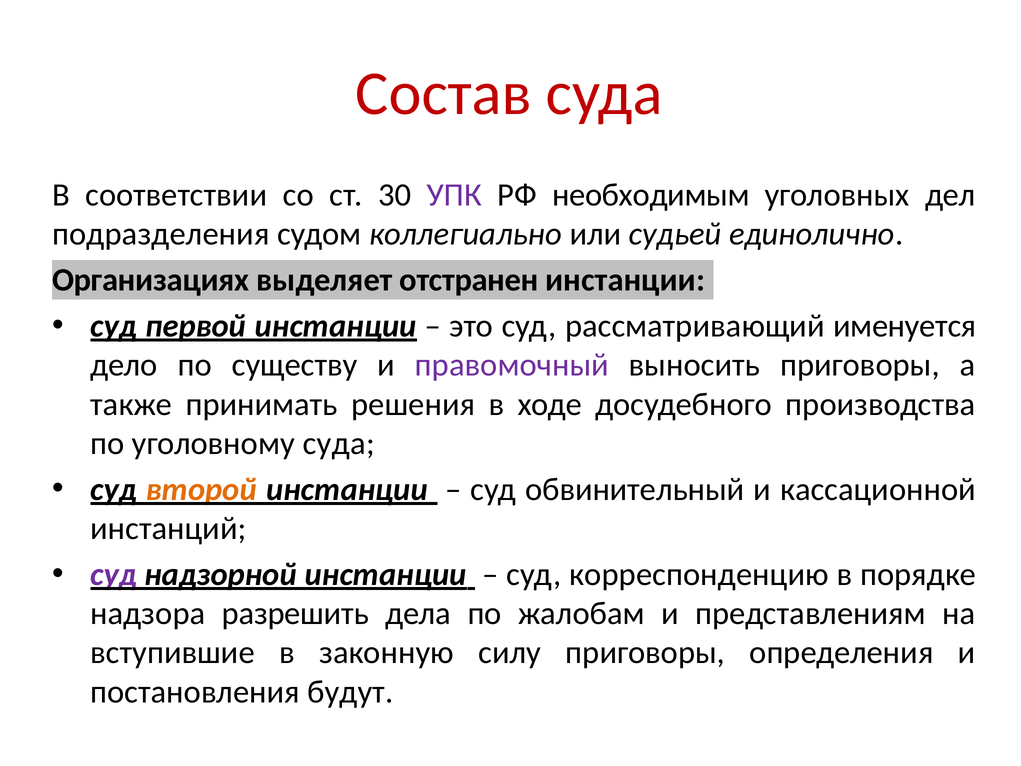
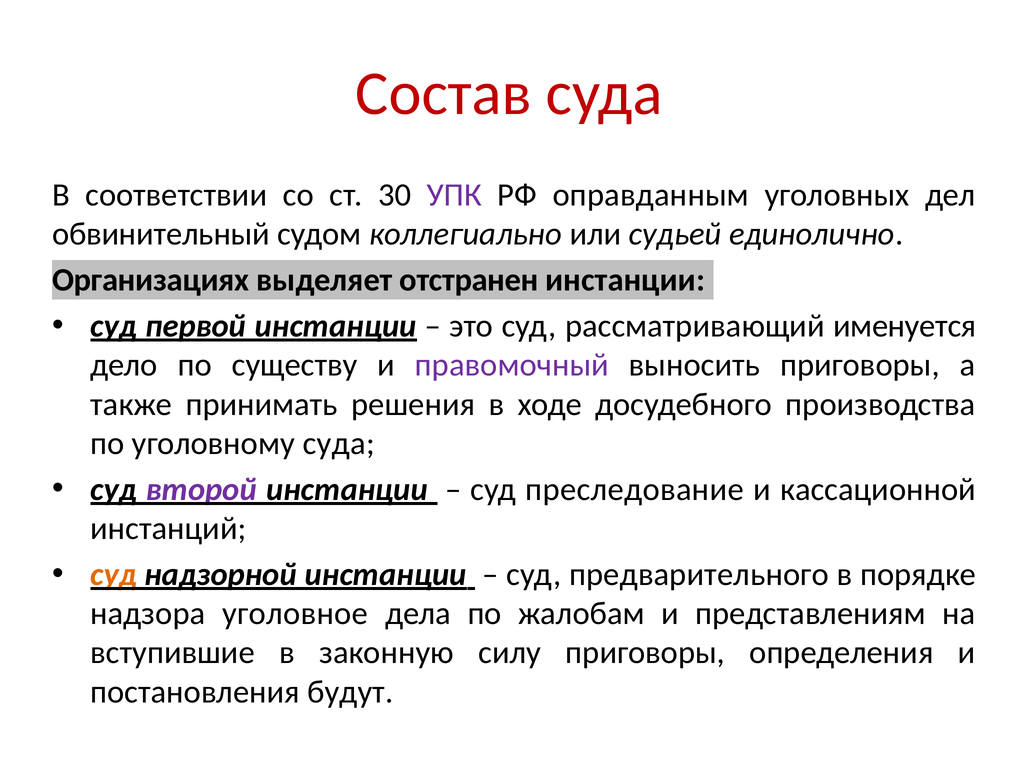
необходимым: необходимым -> оправданным (651, 195)
подразделения: подразделения -> обвинительный (161, 234)
второй colour: orange -> purple (201, 489)
обвинительный: обвинительный -> преследование (635, 489)
суд colour: purple -> orange (113, 574)
корреспонденцию: корреспонденцию -> предварительного (699, 574)
разрешить: разрешить -> уголовное (295, 613)
